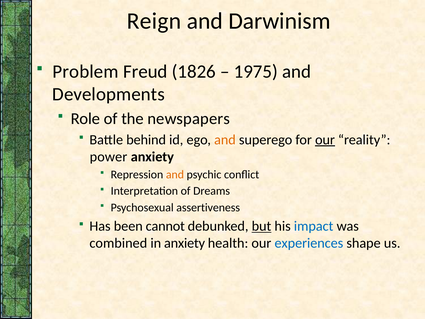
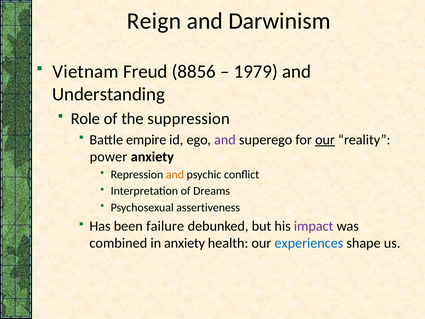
Problem: Problem -> Vietnam (86, 71)
1826: 1826 -> 8856 (194, 71)
1975: 1975 -> 1979 (256, 71)
Developments: Developments -> Understanding (109, 94)
newspapers: newspapers -> suppression (189, 119)
behind: behind -> empire (146, 140)
and colour: orange -> purple (225, 140)
cannot: cannot -> failure (165, 226)
but underline: present -> none (261, 226)
impact colour: blue -> purple (314, 226)
